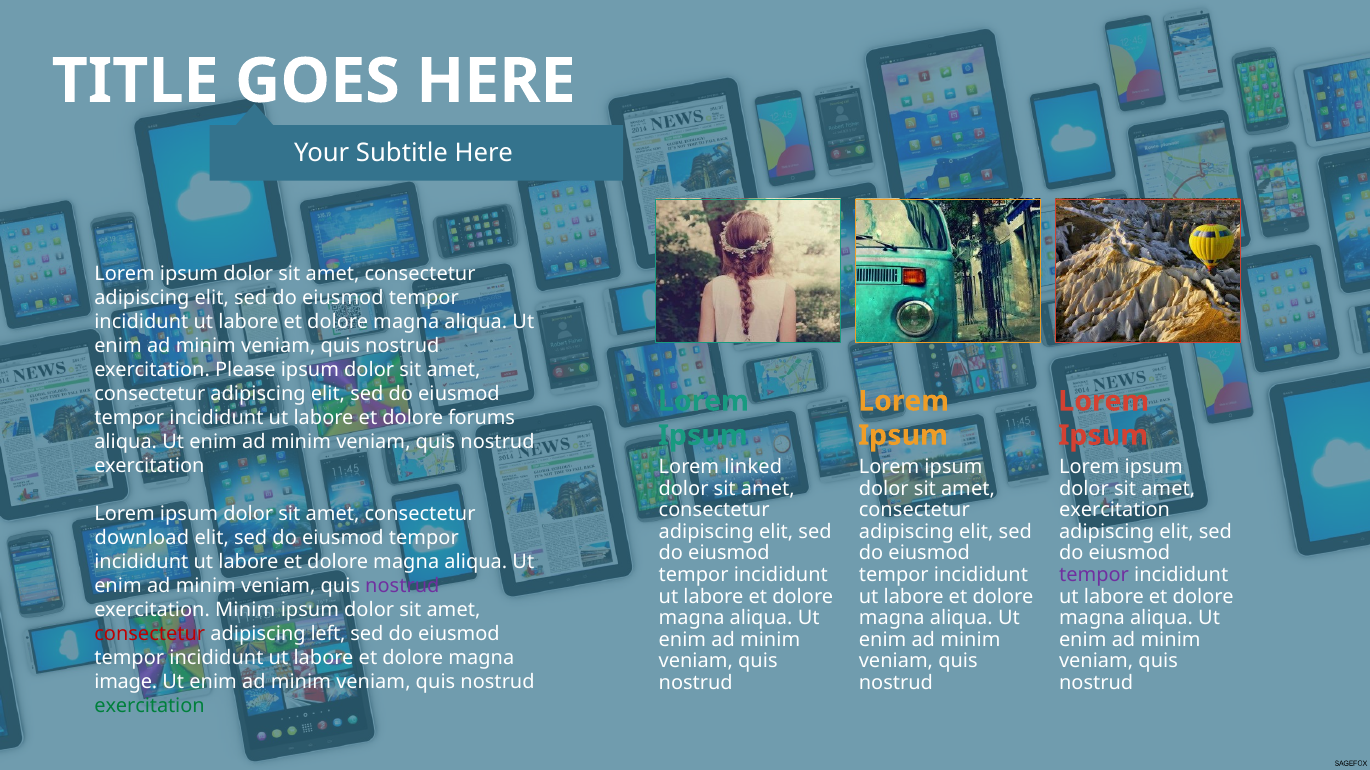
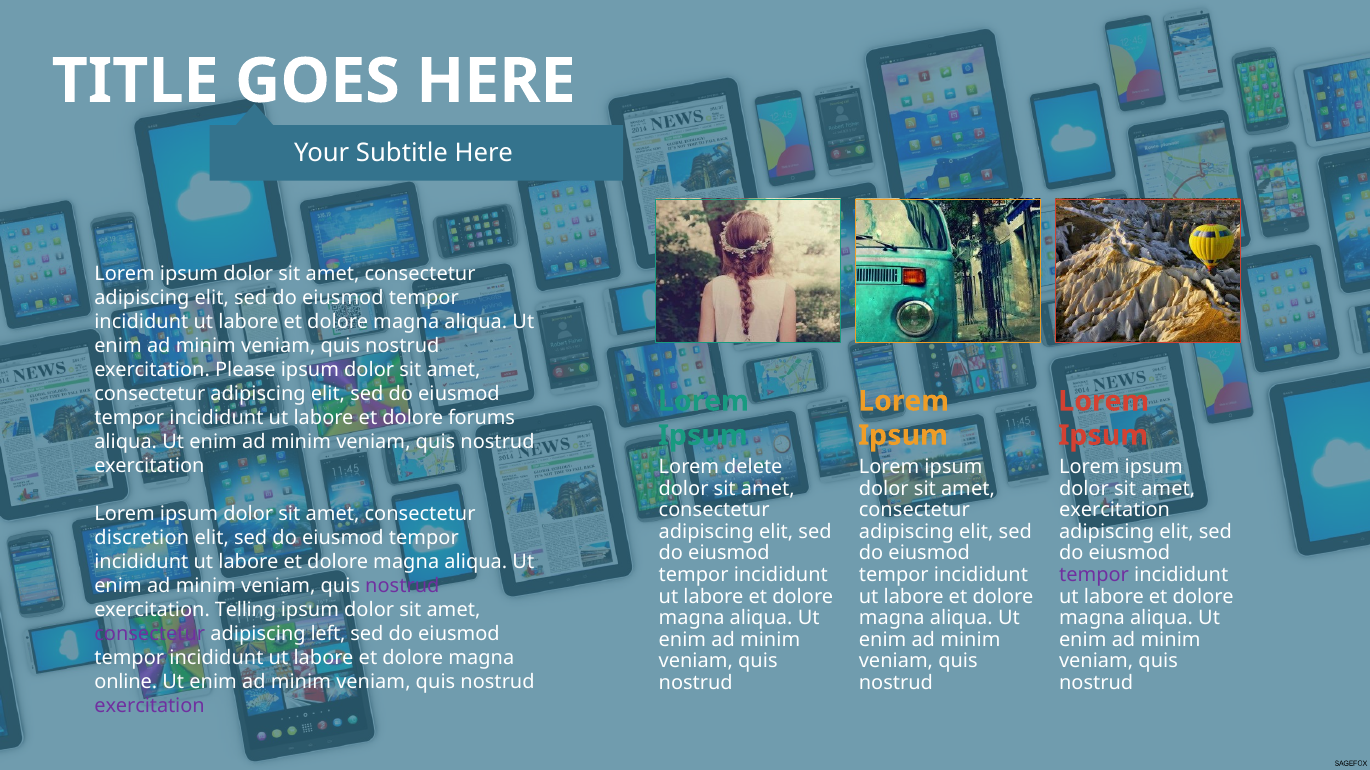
linked: linked -> delete (753, 467)
download: download -> discretion (142, 538)
exercitation Minim: Minim -> Telling (245, 610)
consectetur colour: red -> purple (150, 634)
image: image -> online (126, 682)
exercitation colour: green -> purple (149, 706)
